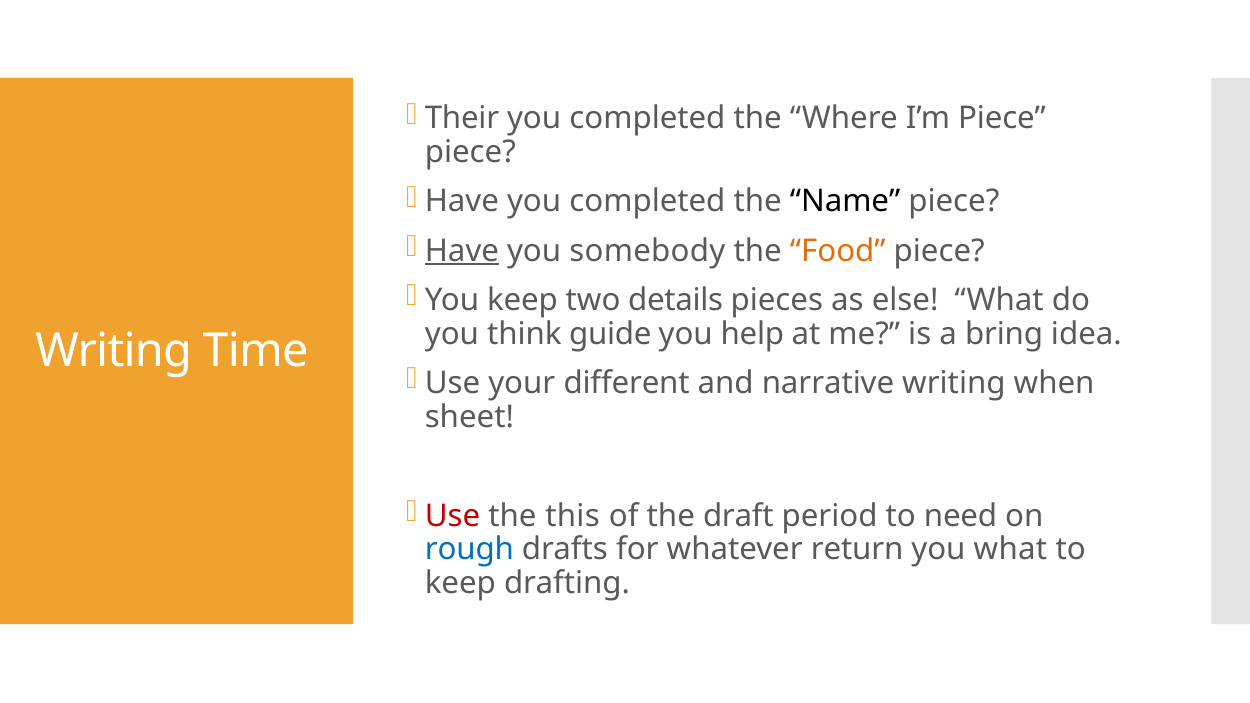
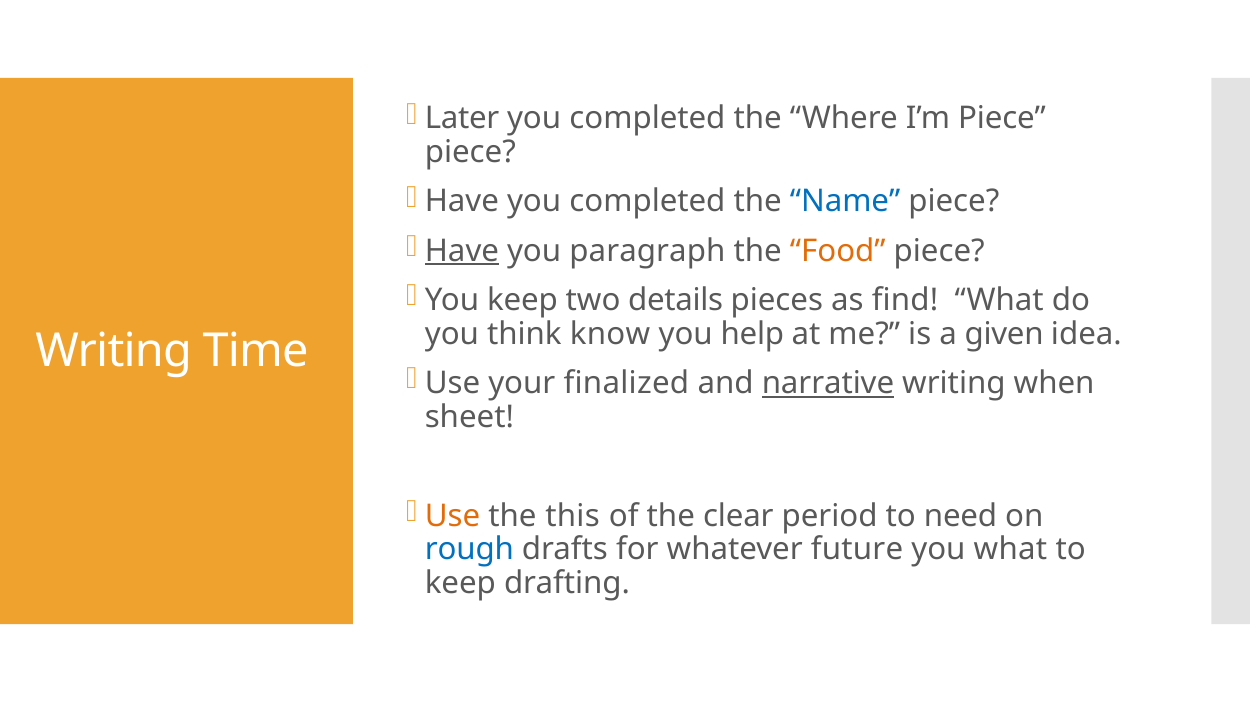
Their: Their -> Later (462, 118)
Name colour: black -> blue (845, 202)
somebody: somebody -> paragraph (647, 251)
else: else -> find (905, 300)
guide: guide -> know (610, 334)
bring: bring -> given (1004, 334)
different: different -> finalized (626, 383)
narrative underline: none -> present (828, 383)
Use colour: red -> orange (453, 516)
draft: draft -> clear (738, 516)
return: return -> future (857, 550)
